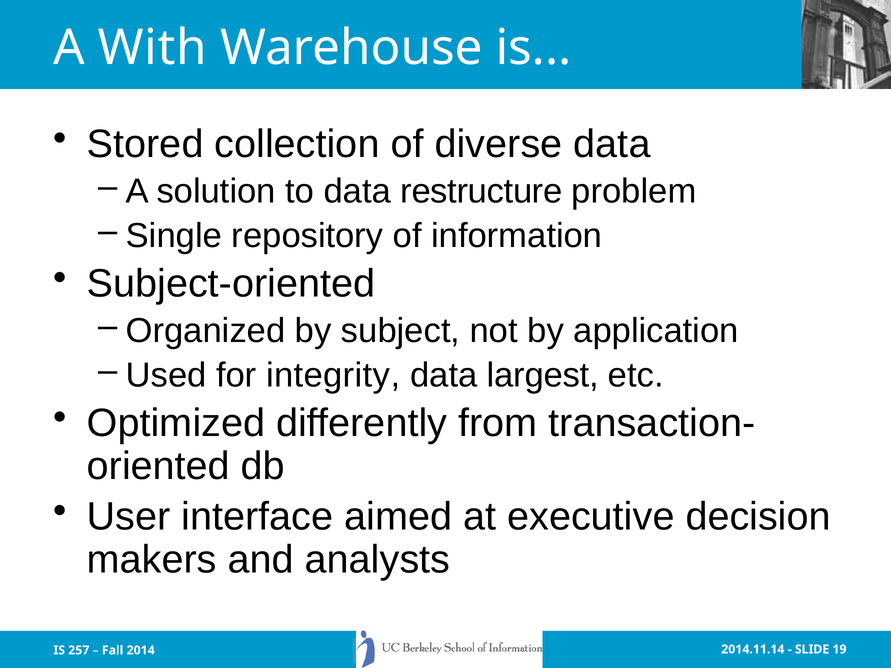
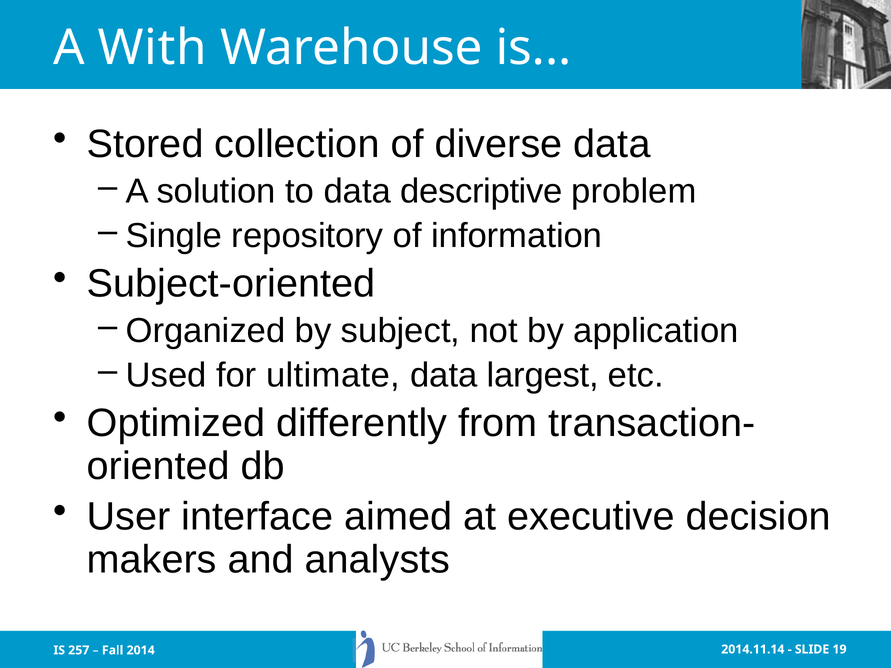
restructure: restructure -> descriptive (481, 192)
integrity: integrity -> ultimate (333, 375)
